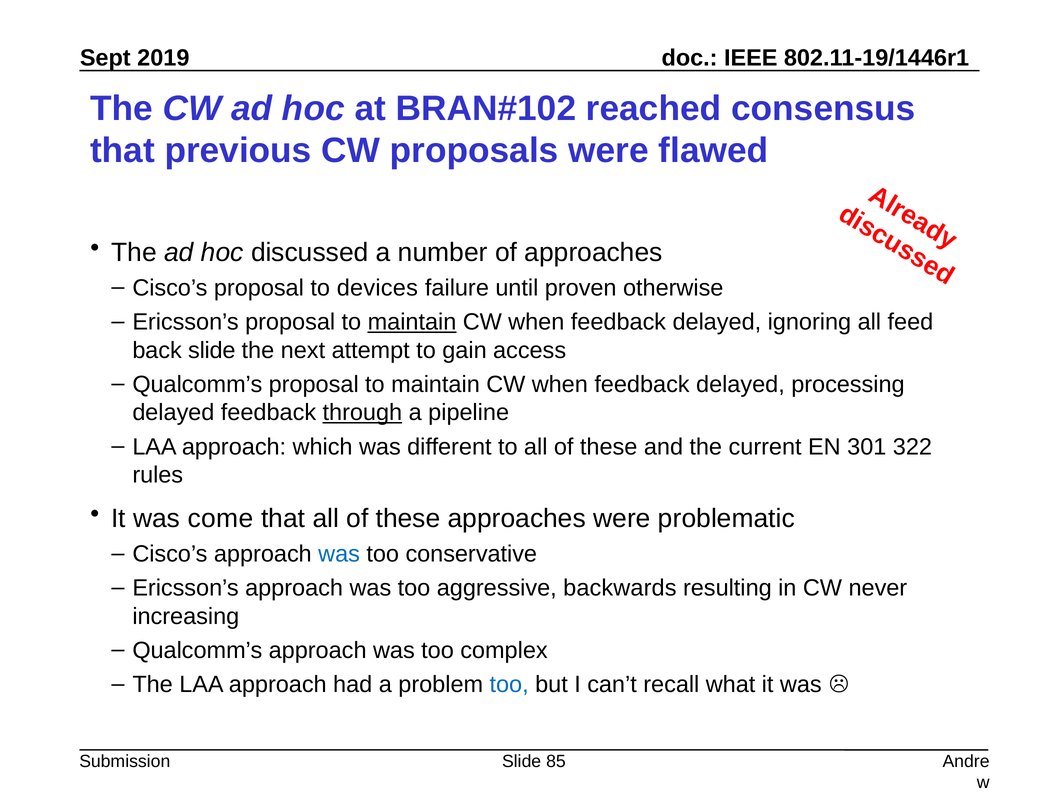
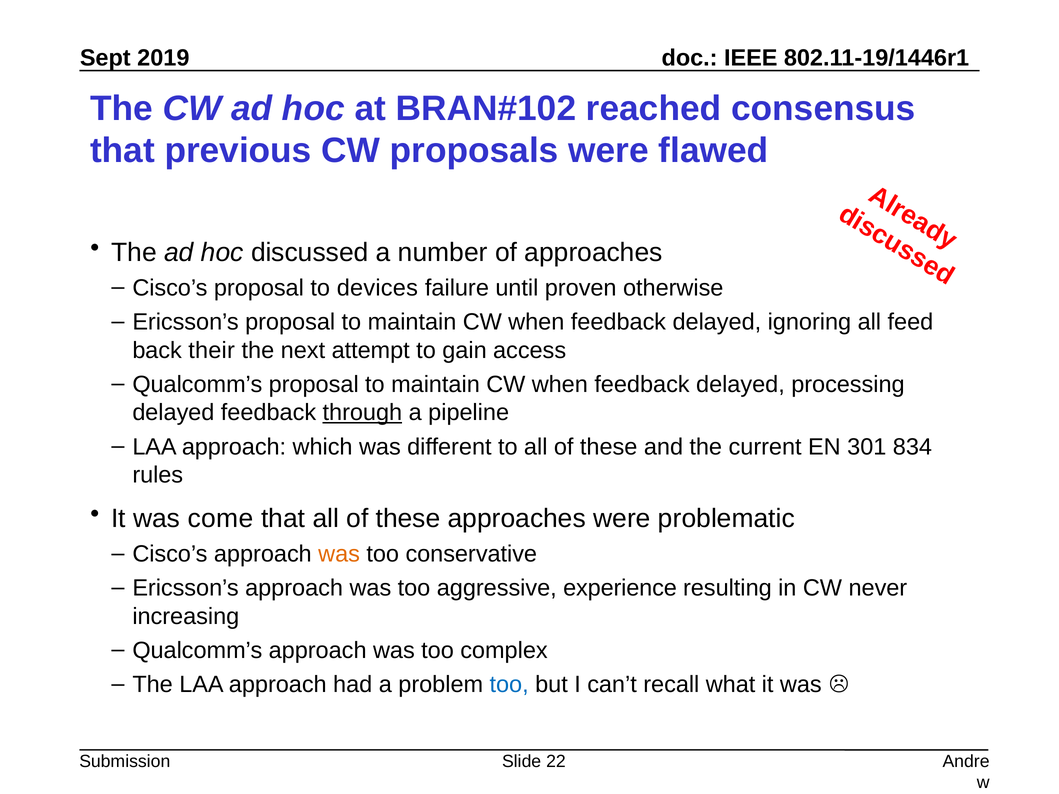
maintain underline: present -> none (412, 322)
back slide: slide -> their (212, 351)
322: 322 -> 834 (912, 447)
was colour: blue -> orange (339, 554)
backwards: backwards -> experience (620, 588)
85: 85 -> 22 (556, 762)
